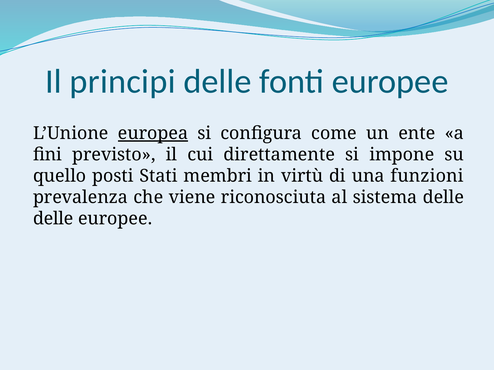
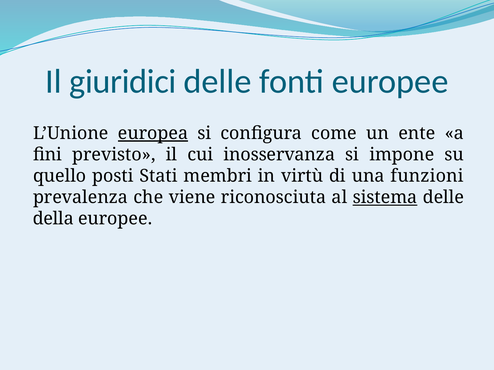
principi: principi -> giuridici (123, 82)
direttamente: direttamente -> inosservanza (279, 155)
sistema underline: none -> present (385, 198)
delle: delle -> della (53, 219)
